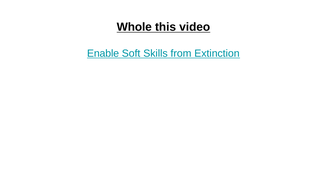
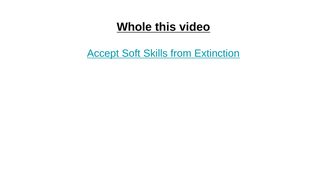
Enable: Enable -> Accept (103, 53)
